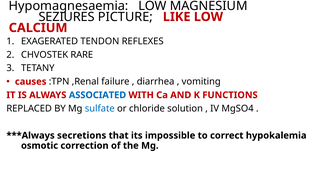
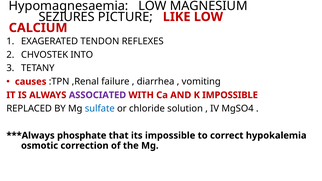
RARE: RARE -> INTO (82, 55)
ASSOCIATED colour: blue -> purple (97, 95)
K FUNCTIONS: FUNCTIONS -> IMPOSSIBLE (230, 95)
secretions: secretions -> phosphate (82, 136)
